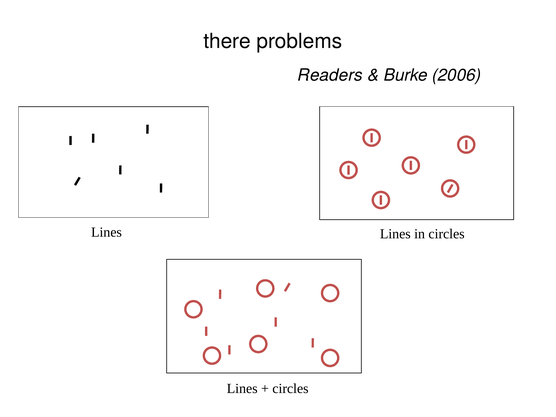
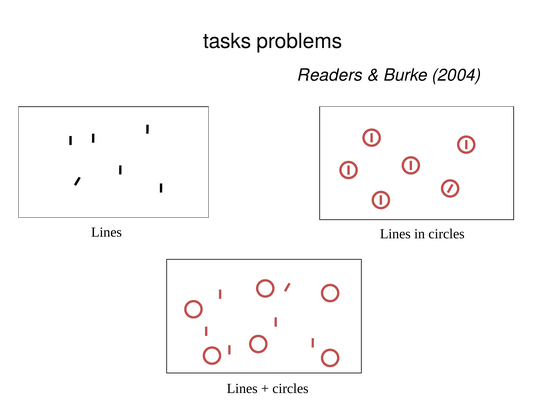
there: there -> tasks (227, 41)
2006: 2006 -> 2004 (457, 75)
